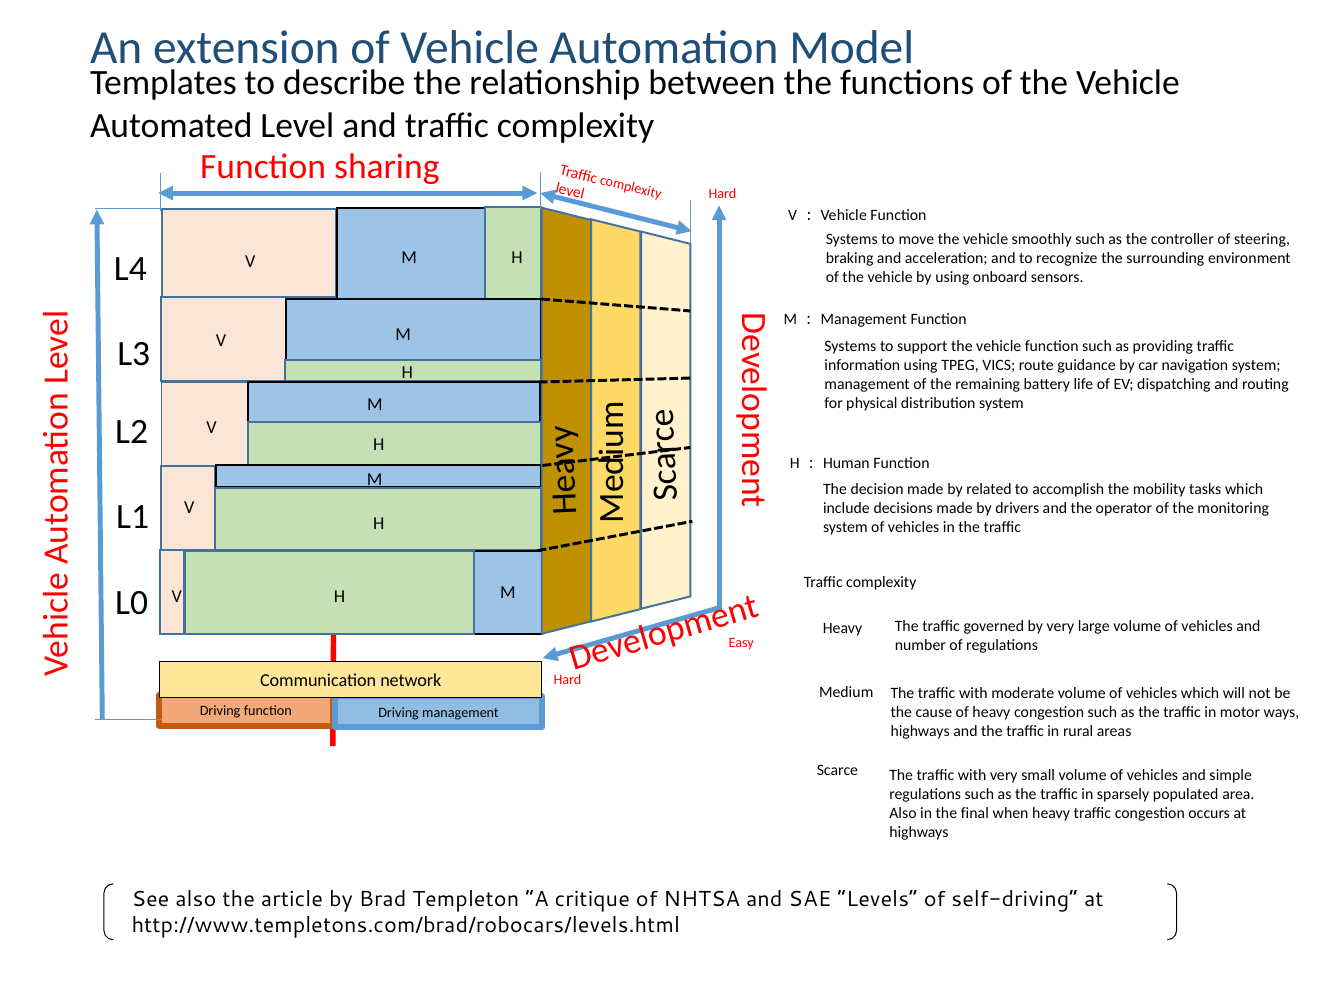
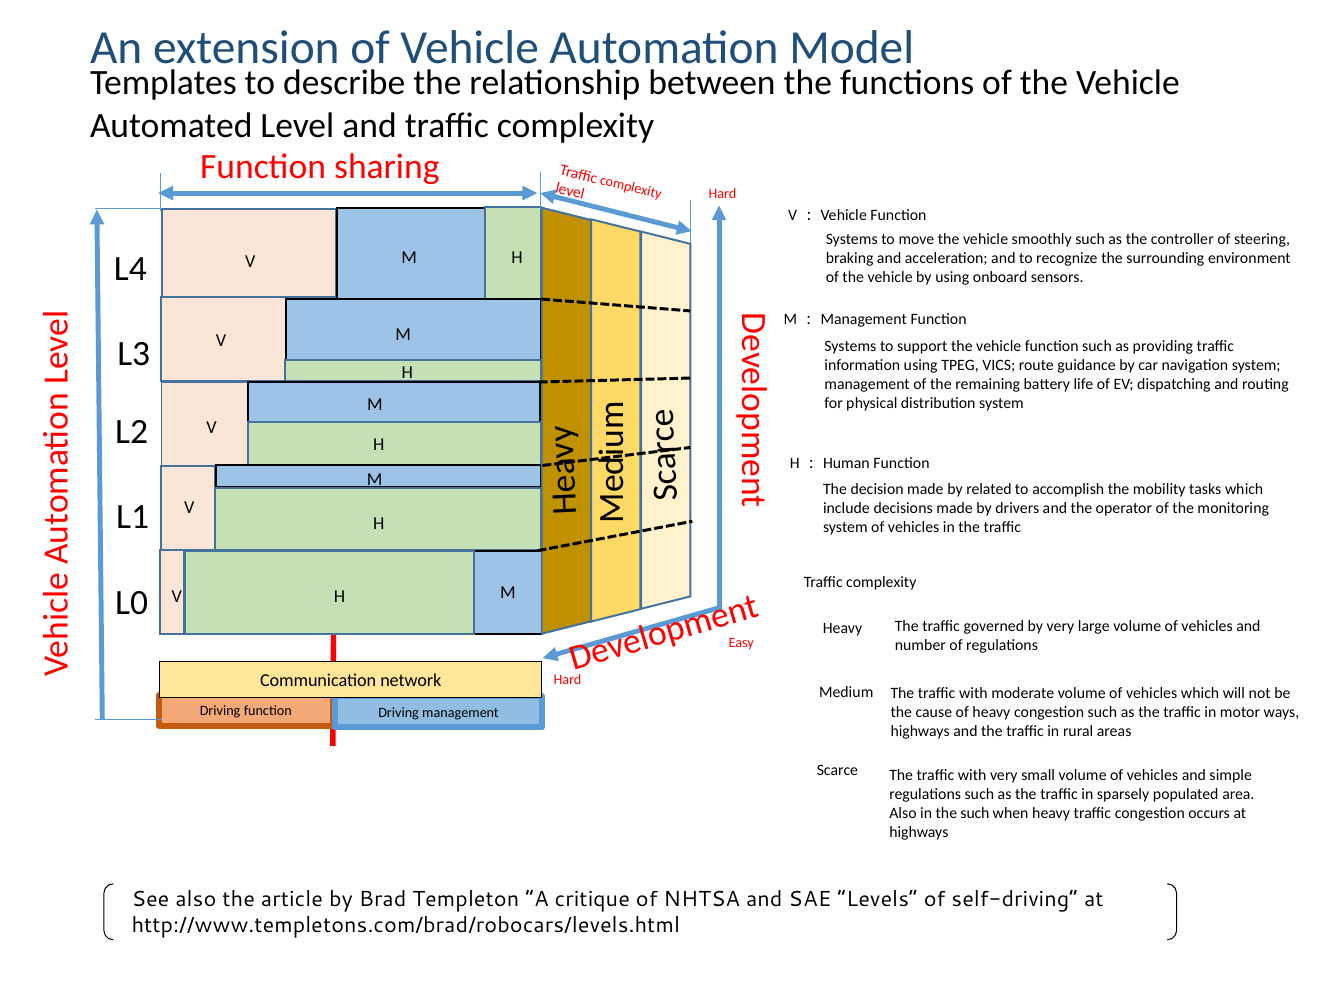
the final: final -> such (975, 813)
